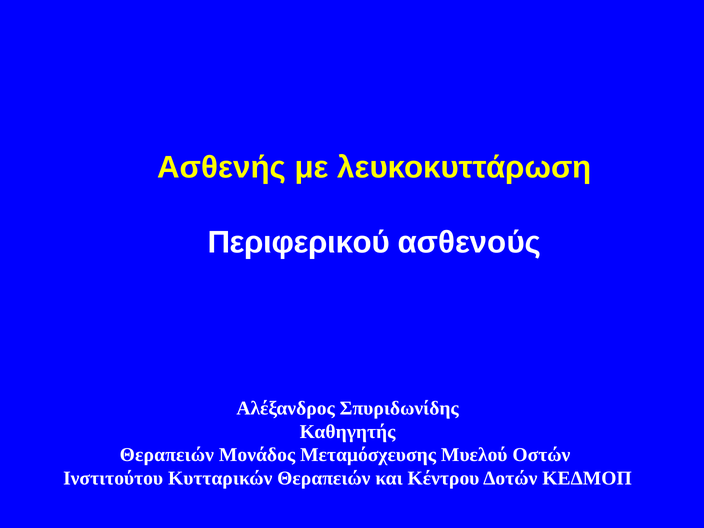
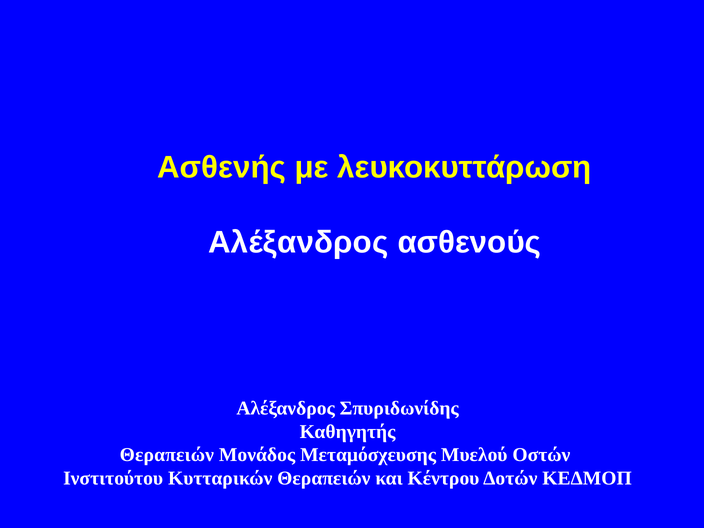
Περιφερικού: Περιφερικού -> Αλέξανδρος (298, 243)
